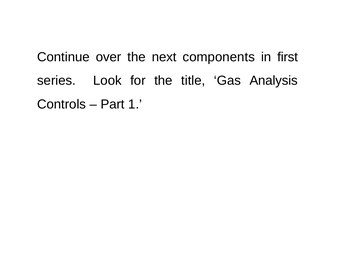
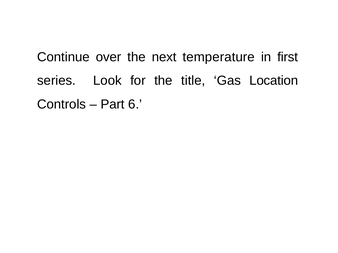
components: components -> temperature (219, 57)
Analysis: Analysis -> Location (274, 81)
1: 1 -> 6 (135, 104)
